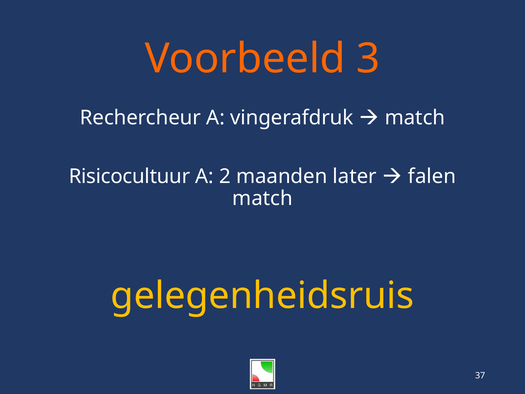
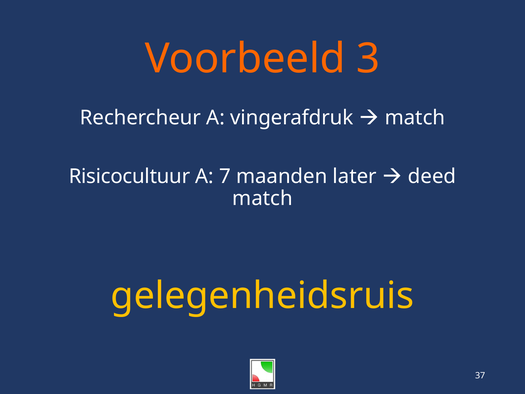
2: 2 -> 7 (225, 176)
falen: falen -> deed (432, 176)
